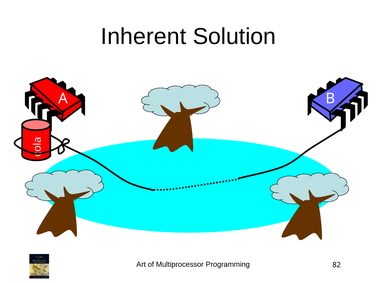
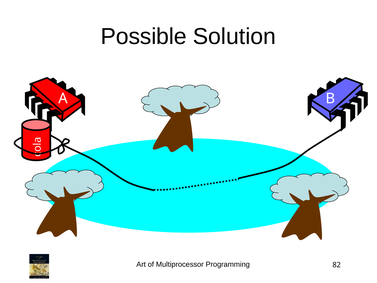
Inherent: Inherent -> Possible (144, 36)
